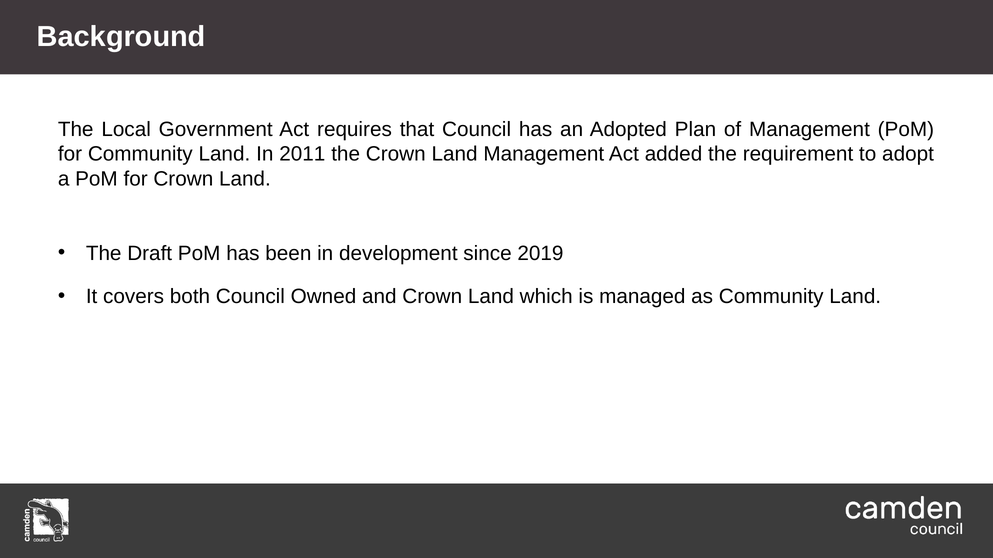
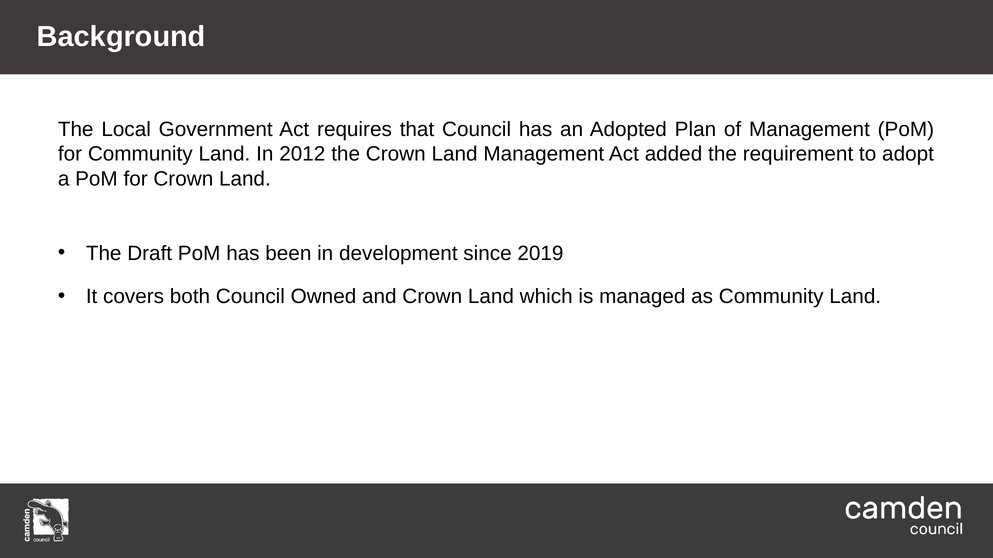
2011: 2011 -> 2012 (302, 154)
